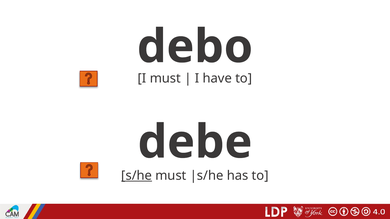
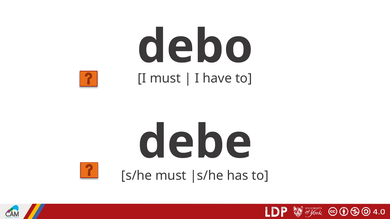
s/he underline: present -> none (137, 176)
